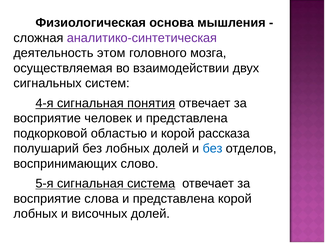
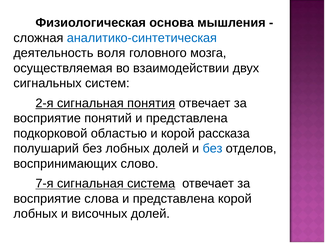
аналитико-синтетическая colour: purple -> blue (142, 38)
этом: этом -> воля (111, 53)
4-я: 4-я -> 2-я (44, 103)
человек: человек -> понятий (108, 119)
5-я: 5-я -> 7-я (44, 184)
